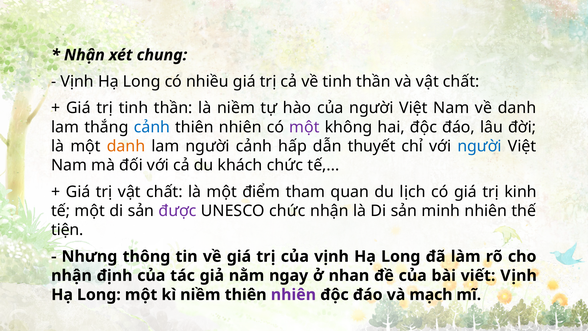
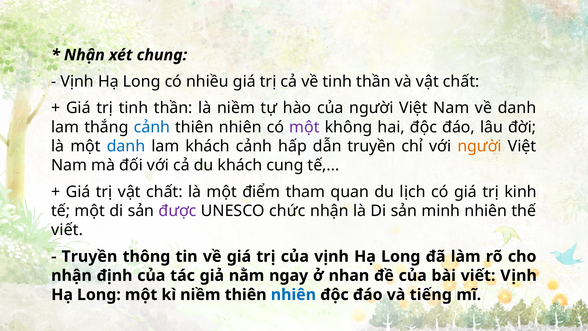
danh colour: orange -> blue (126, 146)
lam người: người -> khách (208, 146)
dẫn thuyết: thuyết -> truyền (372, 146)
người colour: blue -> orange (480, 146)
khách chức: chức -> cung (285, 165)
tiện: tiện -> viết (67, 230)
Nhưng: Nhưng -> Truyền (89, 256)
nhiên colour: purple -> blue (293, 295)
mạch: mạch -> tiếng (431, 295)
